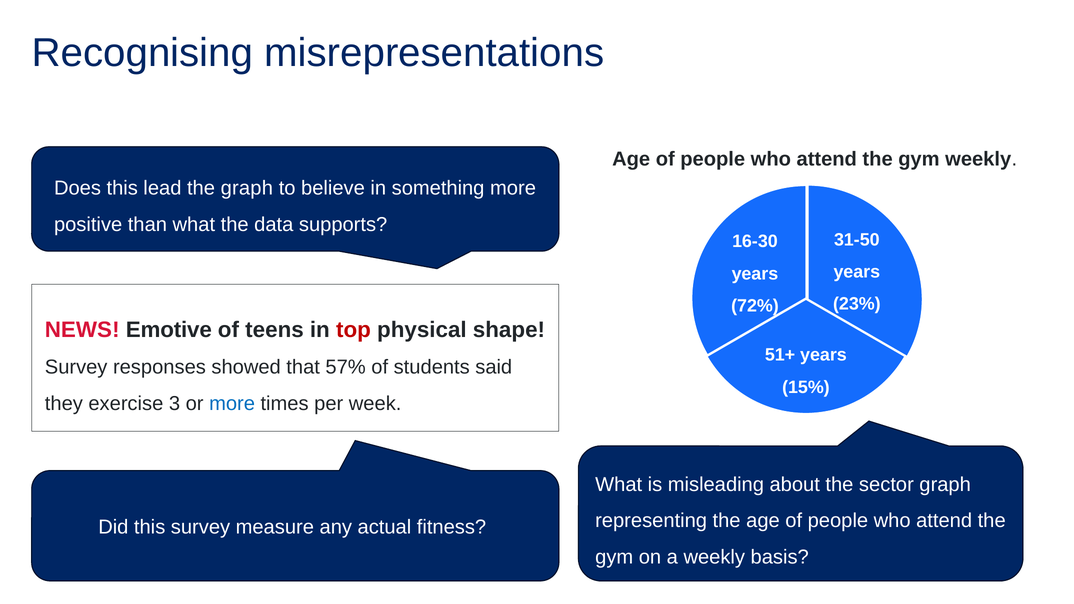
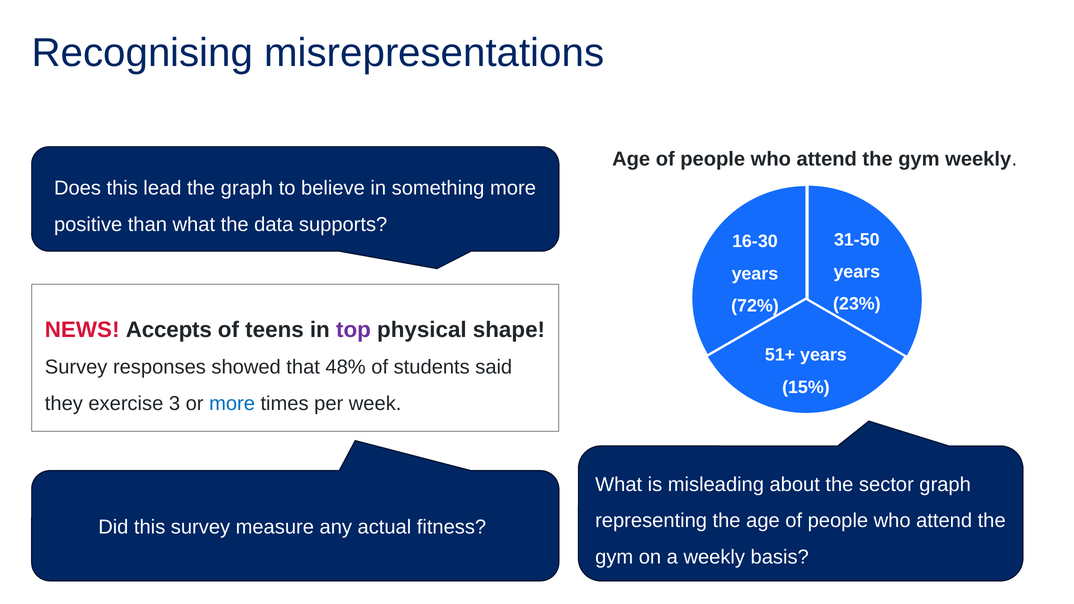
Emotive: Emotive -> Accepts (169, 330)
top colour: red -> purple (353, 330)
57%: 57% -> 48% (346, 367)
